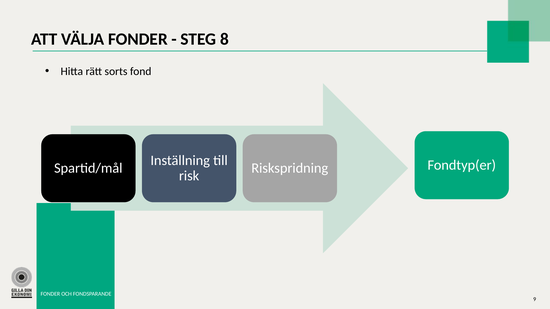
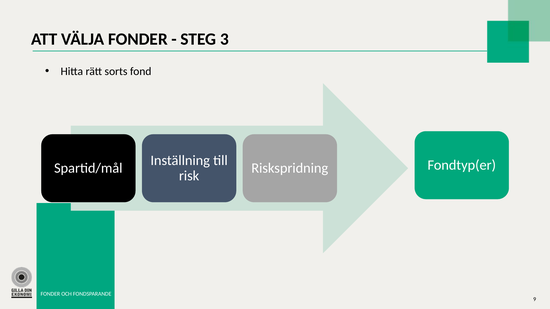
8: 8 -> 3 (224, 39)
